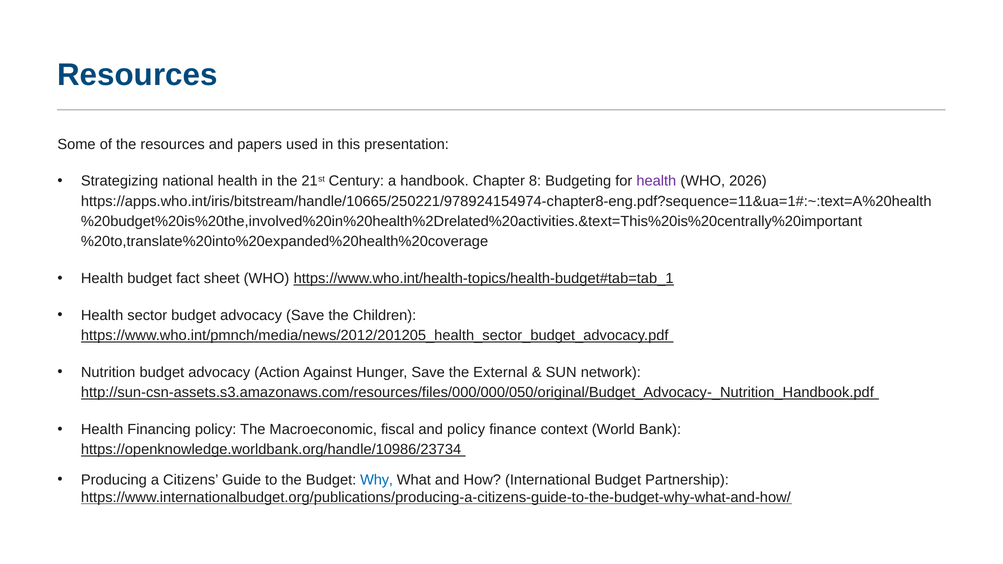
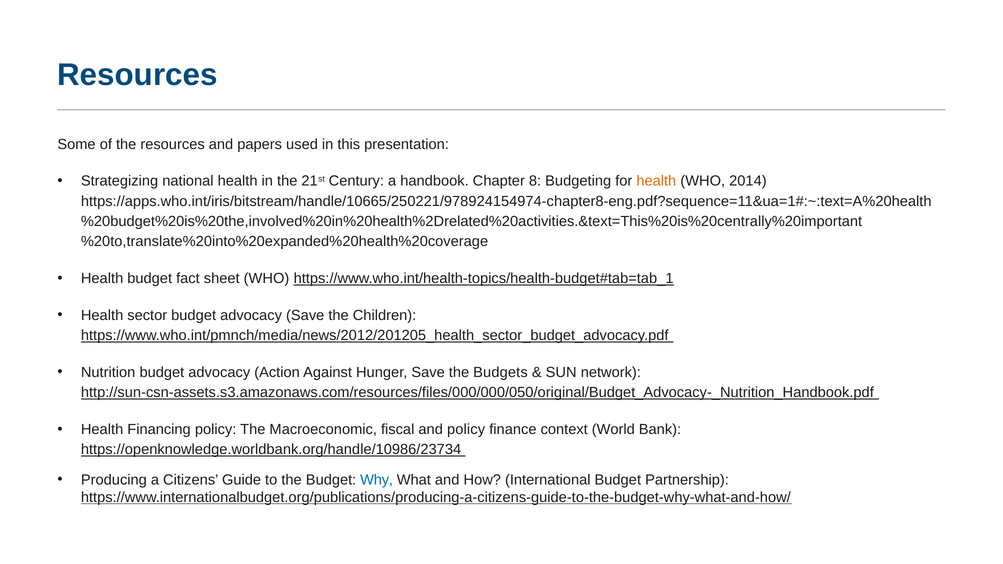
health colour: purple -> orange (656, 181)
2026: 2026 -> 2014 (748, 181)
External: External -> Budgets (500, 373)
